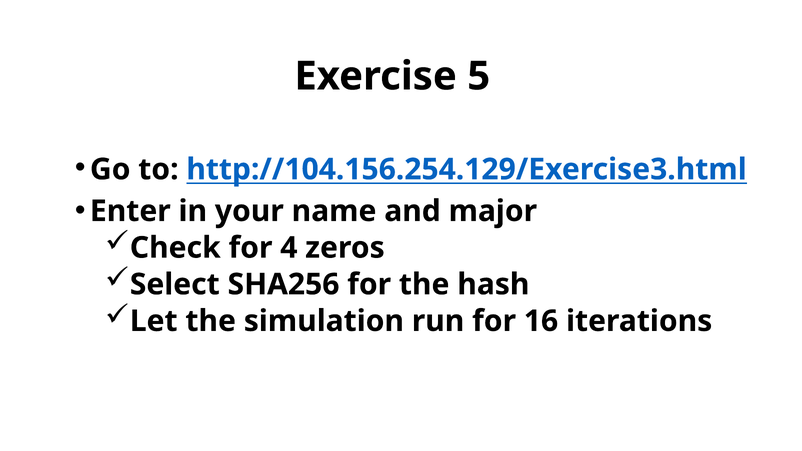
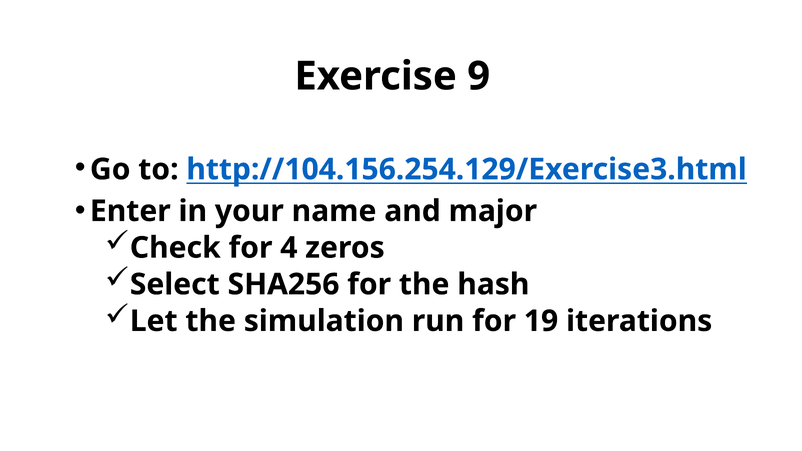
5: 5 -> 9 (479, 76)
16: 16 -> 19 (541, 321)
